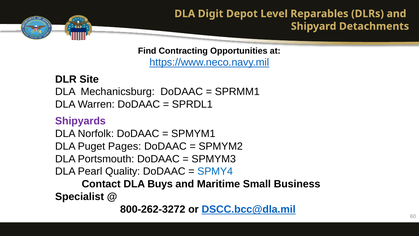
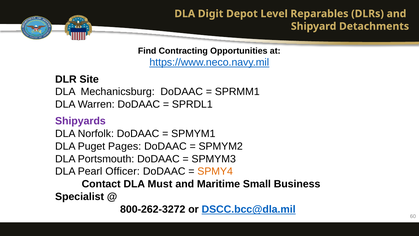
Quality: Quality -> Officer (123, 171)
SPMY4 colour: blue -> orange (215, 171)
Buys: Buys -> Must (160, 184)
